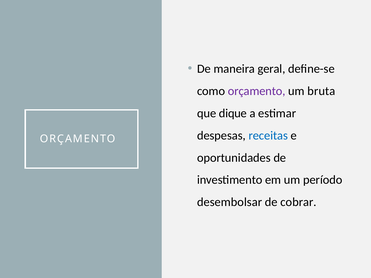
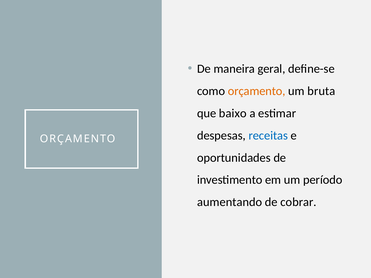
orçamento colour: purple -> orange (257, 91)
dique: dique -> baixo (233, 113)
desembolsar: desembolsar -> aumentando (230, 202)
